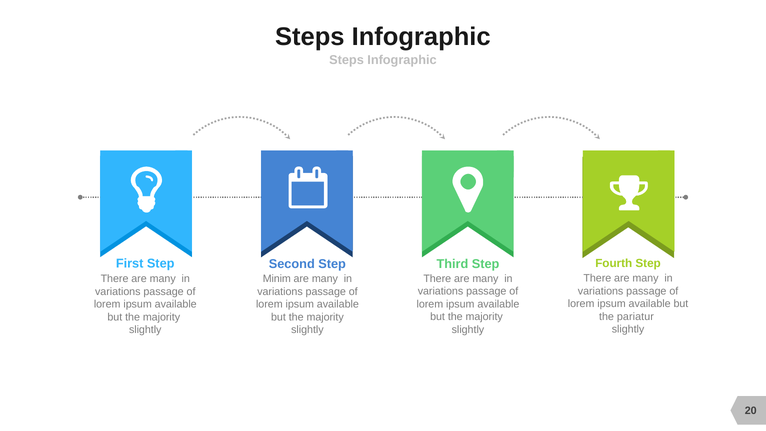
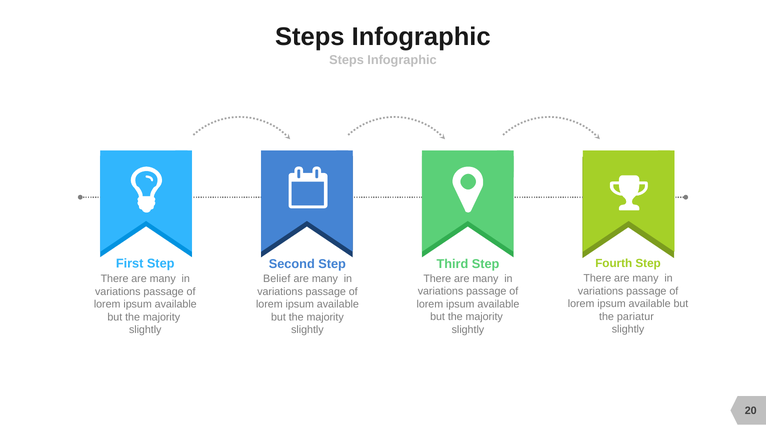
Minim: Minim -> Belief (277, 279)
